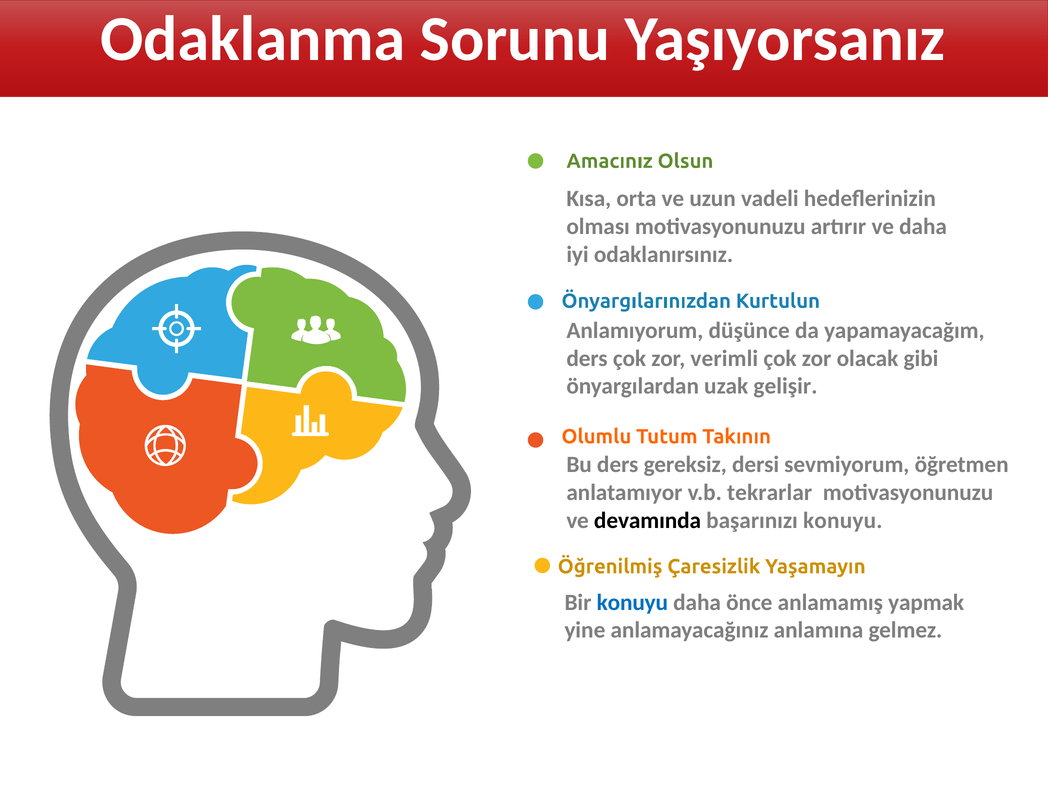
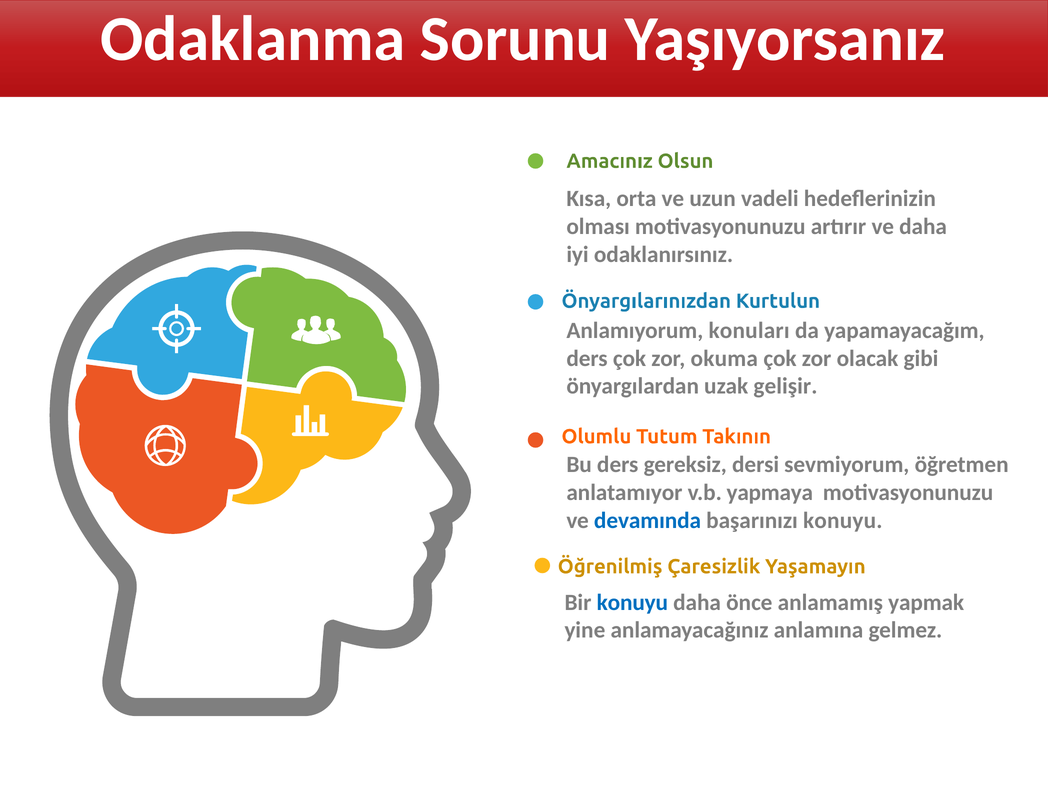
düşünce: düşünce -> konuları (749, 330)
verimli: verimli -> okuma (724, 358)
tekrarlar: tekrarlar -> yapmaya (770, 492)
devamında colour: black -> blue (648, 520)
